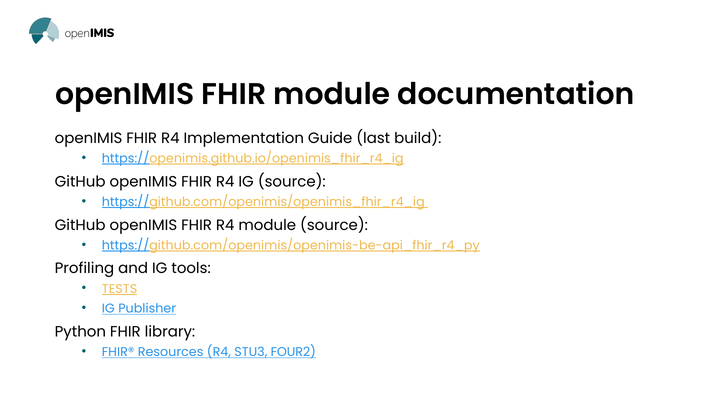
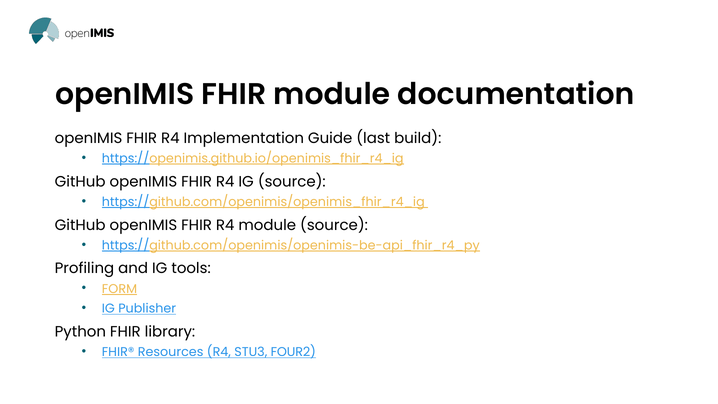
TESTS: TESTS -> FORM (120, 289)
